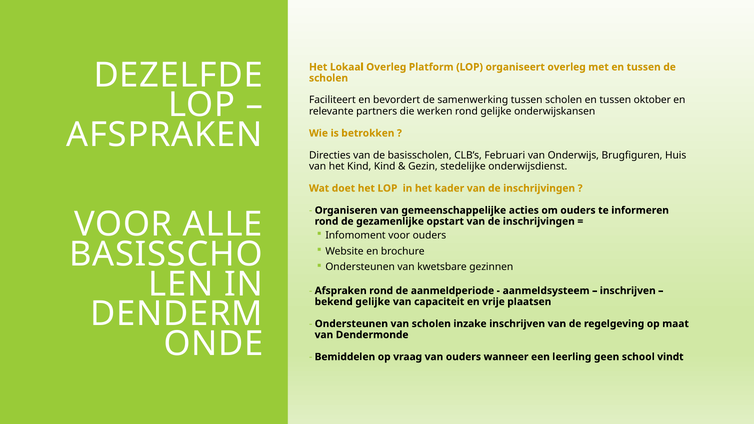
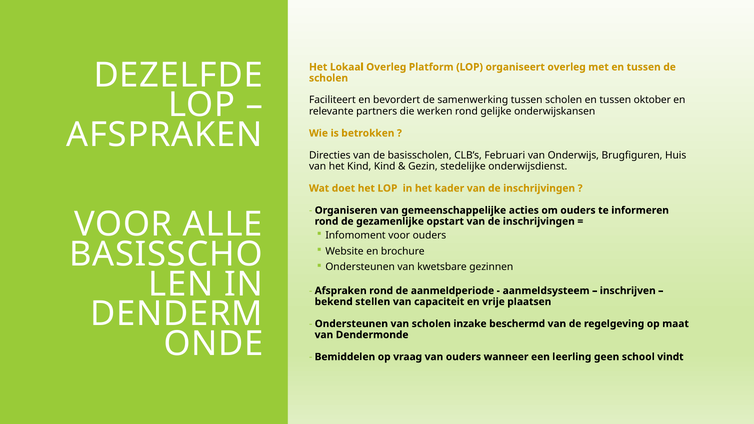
bekend gelijke: gelijke -> stellen (373, 302)
inzake inschrijven: inschrijven -> beschermd (517, 324)
